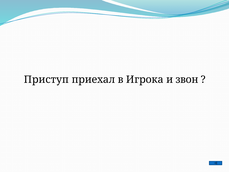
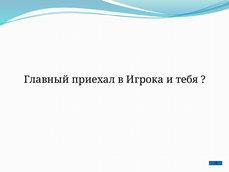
Приступ: Приступ -> Главный (46, 80)
звон: звон -> тебя (187, 80)
